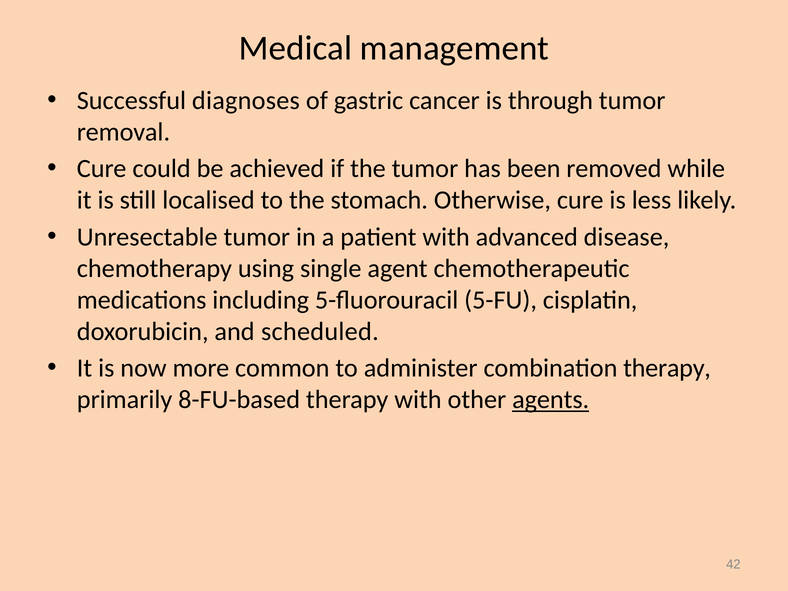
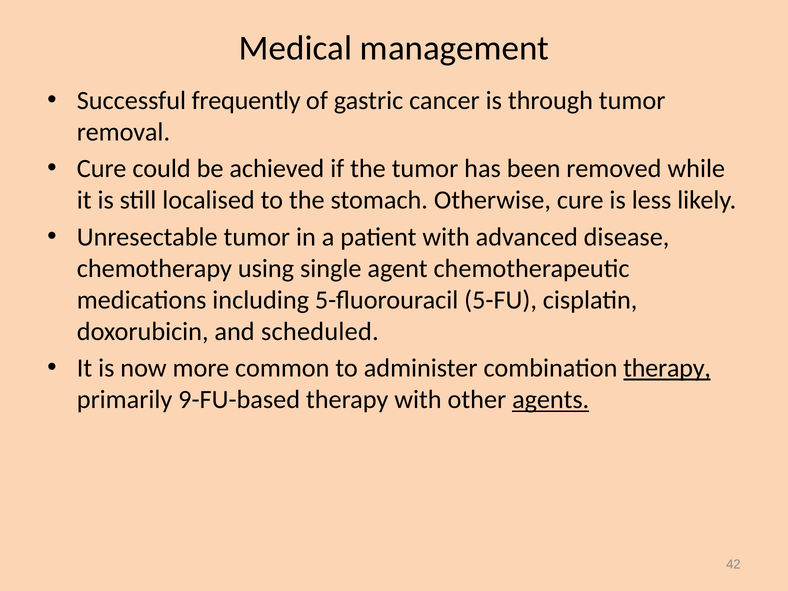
diagnoses: diagnoses -> frequently (246, 100)
therapy underline: none -> present (667, 368)
8-FU-based: 8-FU-based -> 9-FU-based (239, 400)
